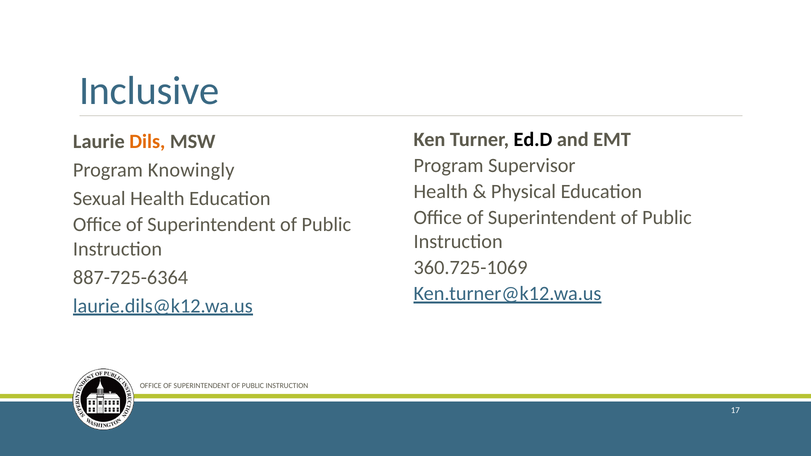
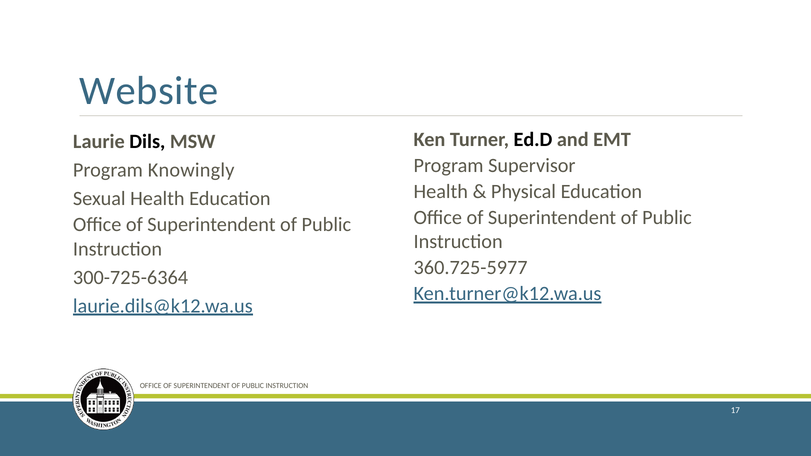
Inclusive: Inclusive -> Website (149, 91)
Dils colour: orange -> black (147, 142)
360.725-1069: 360.725-1069 -> 360.725-5977 (471, 268)
887-725-6364: 887-725-6364 -> 300-725-6364 (131, 278)
